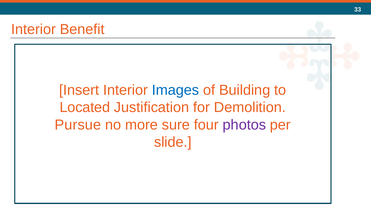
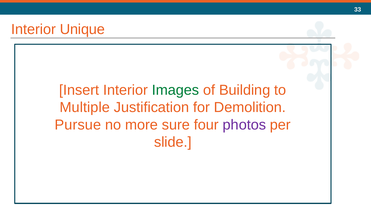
Benefit: Benefit -> Unique (82, 29)
Images colour: blue -> green (175, 90)
Located: Located -> Multiple (85, 107)
